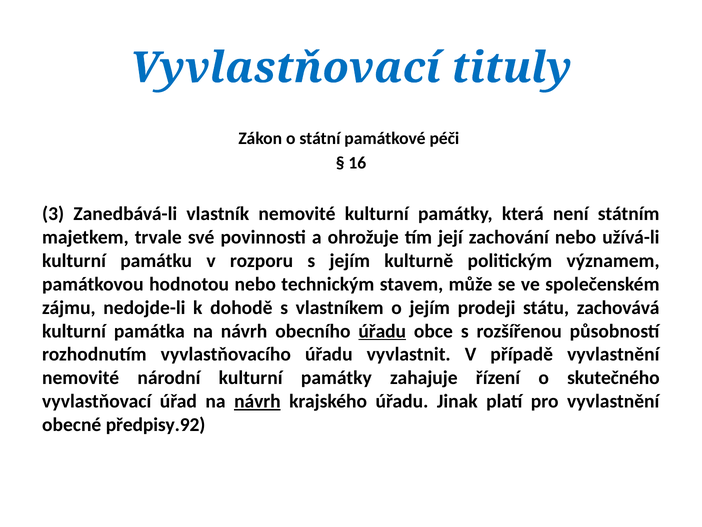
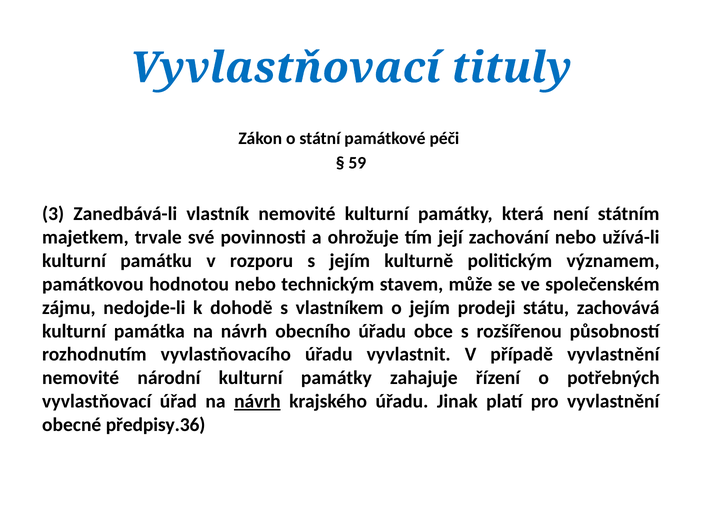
16: 16 -> 59 (357, 163)
úřadu underline: present -> none (382, 331)
skutečného: skutečného -> potřebných (613, 378)
předpisy.92: předpisy.92 -> předpisy.36 (156, 424)
